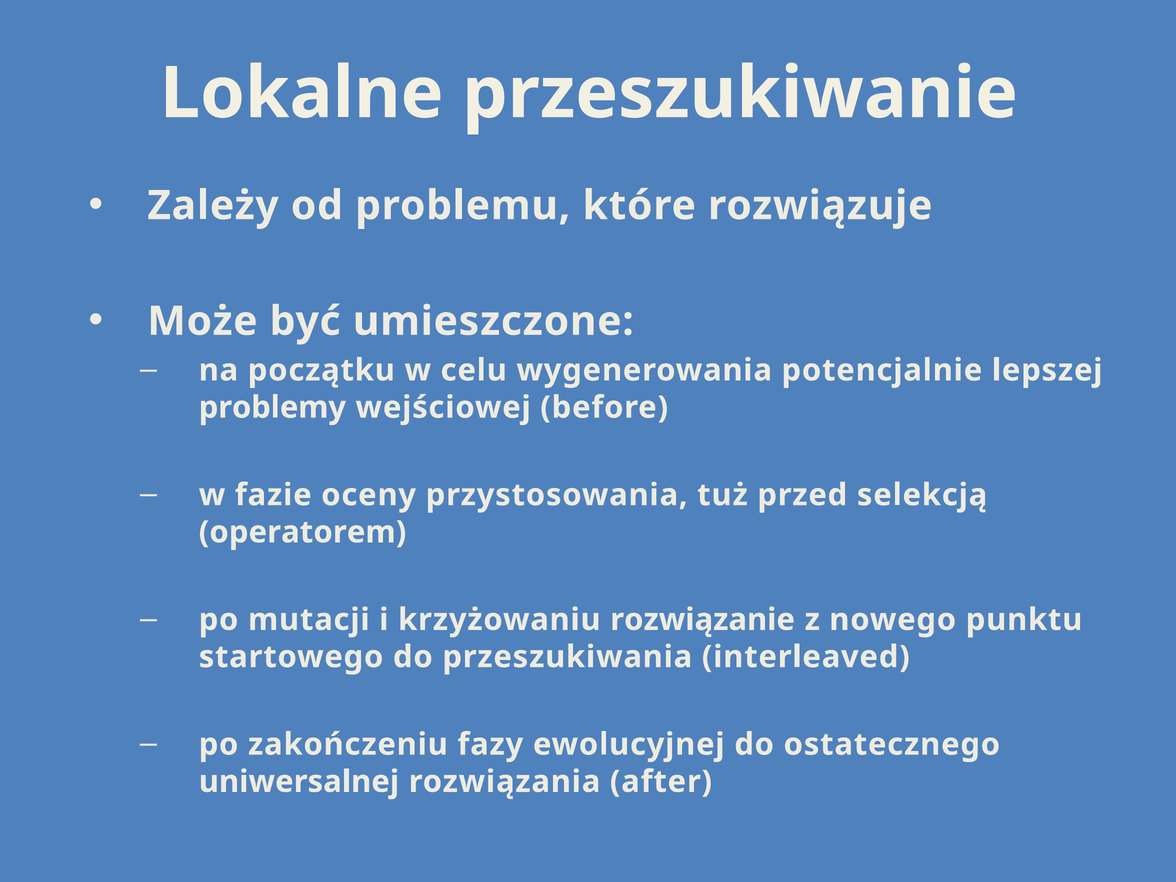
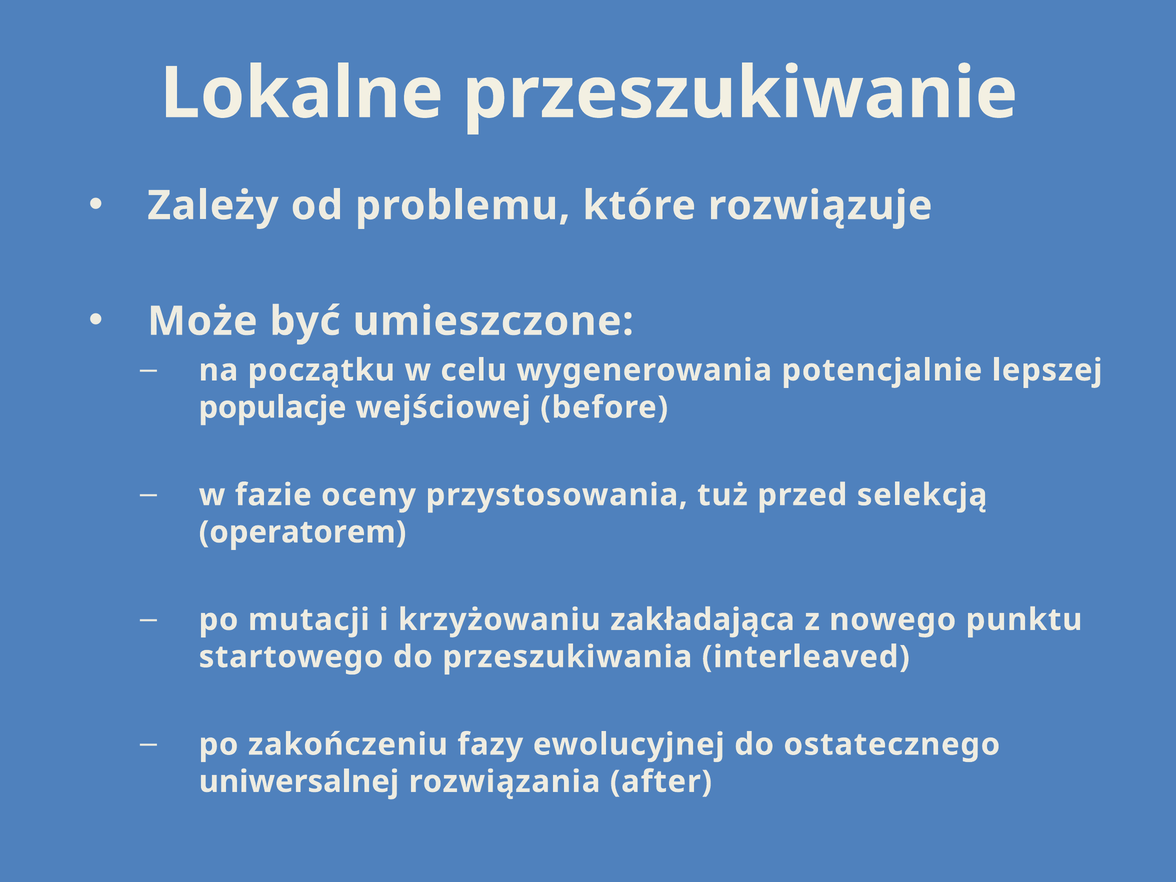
problemy: problemy -> populacje (272, 407)
rozwiązanie: rozwiązanie -> zakładająca (702, 620)
